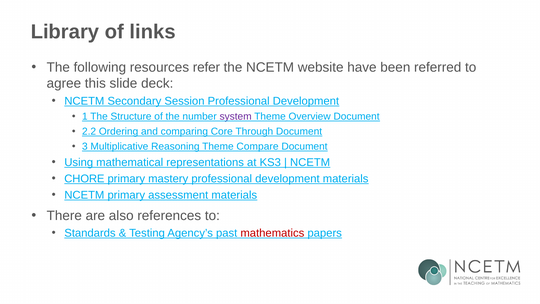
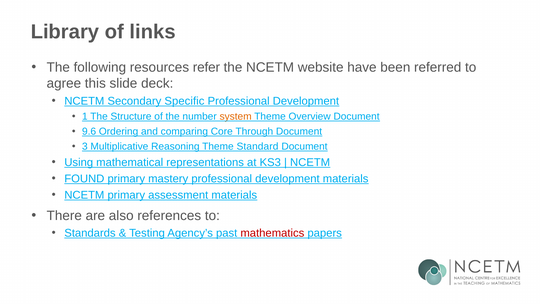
Session: Session -> Specific (184, 101)
system colour: purple -> orange (236, 117)
2.2: 2.2 -> 9.6 (89, 131)
Compare: Compare -> Standard (258, 146)
CHORE: CHORE -> FOUND (84, 179)
